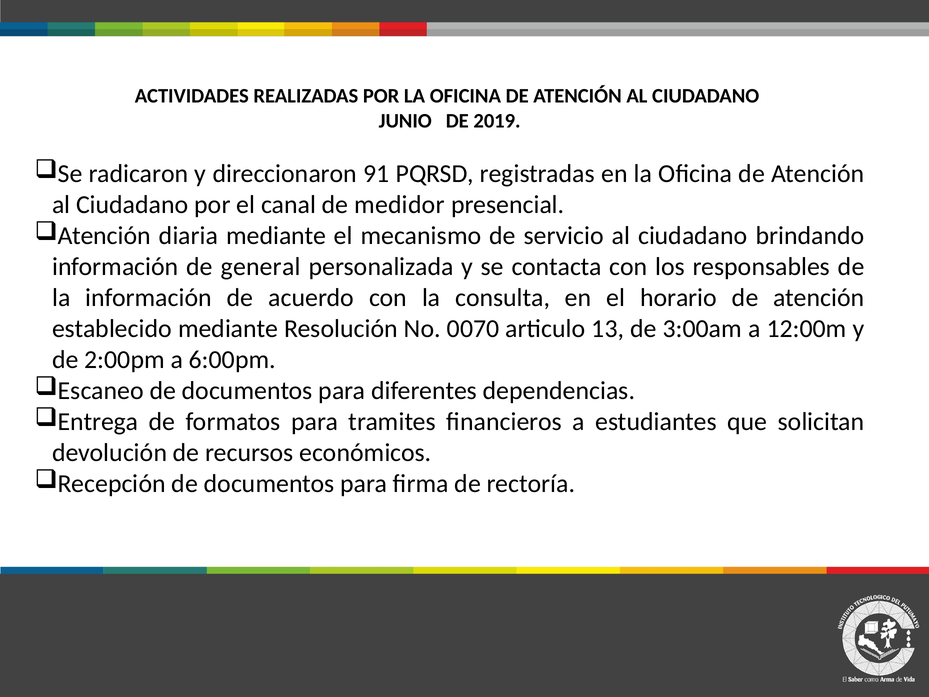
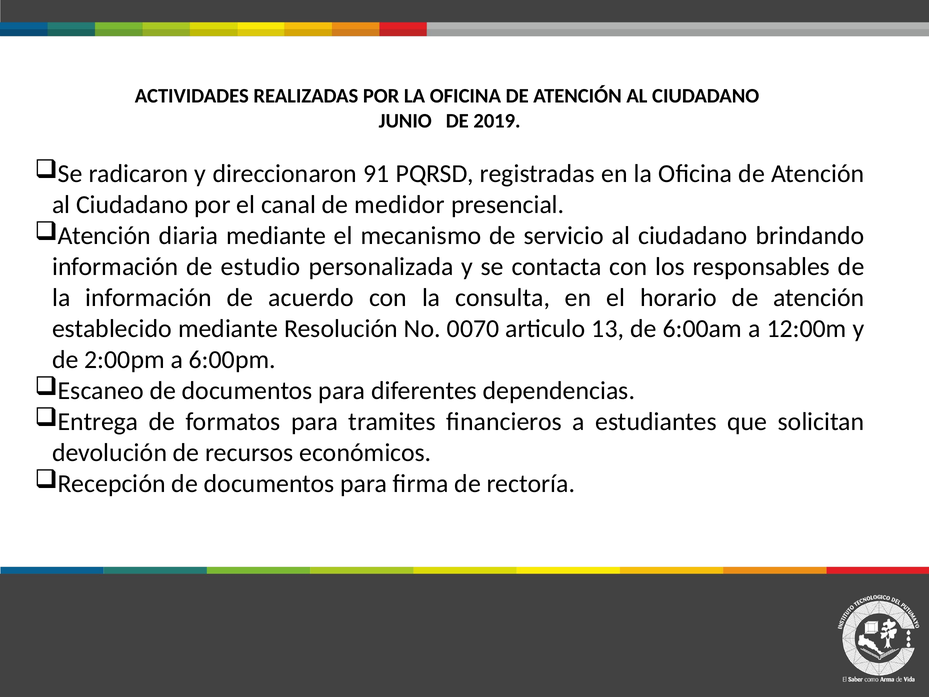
general: general -> estudio (261, 267)
3:00am: 3:00am -> 6:00am (702, 329)
